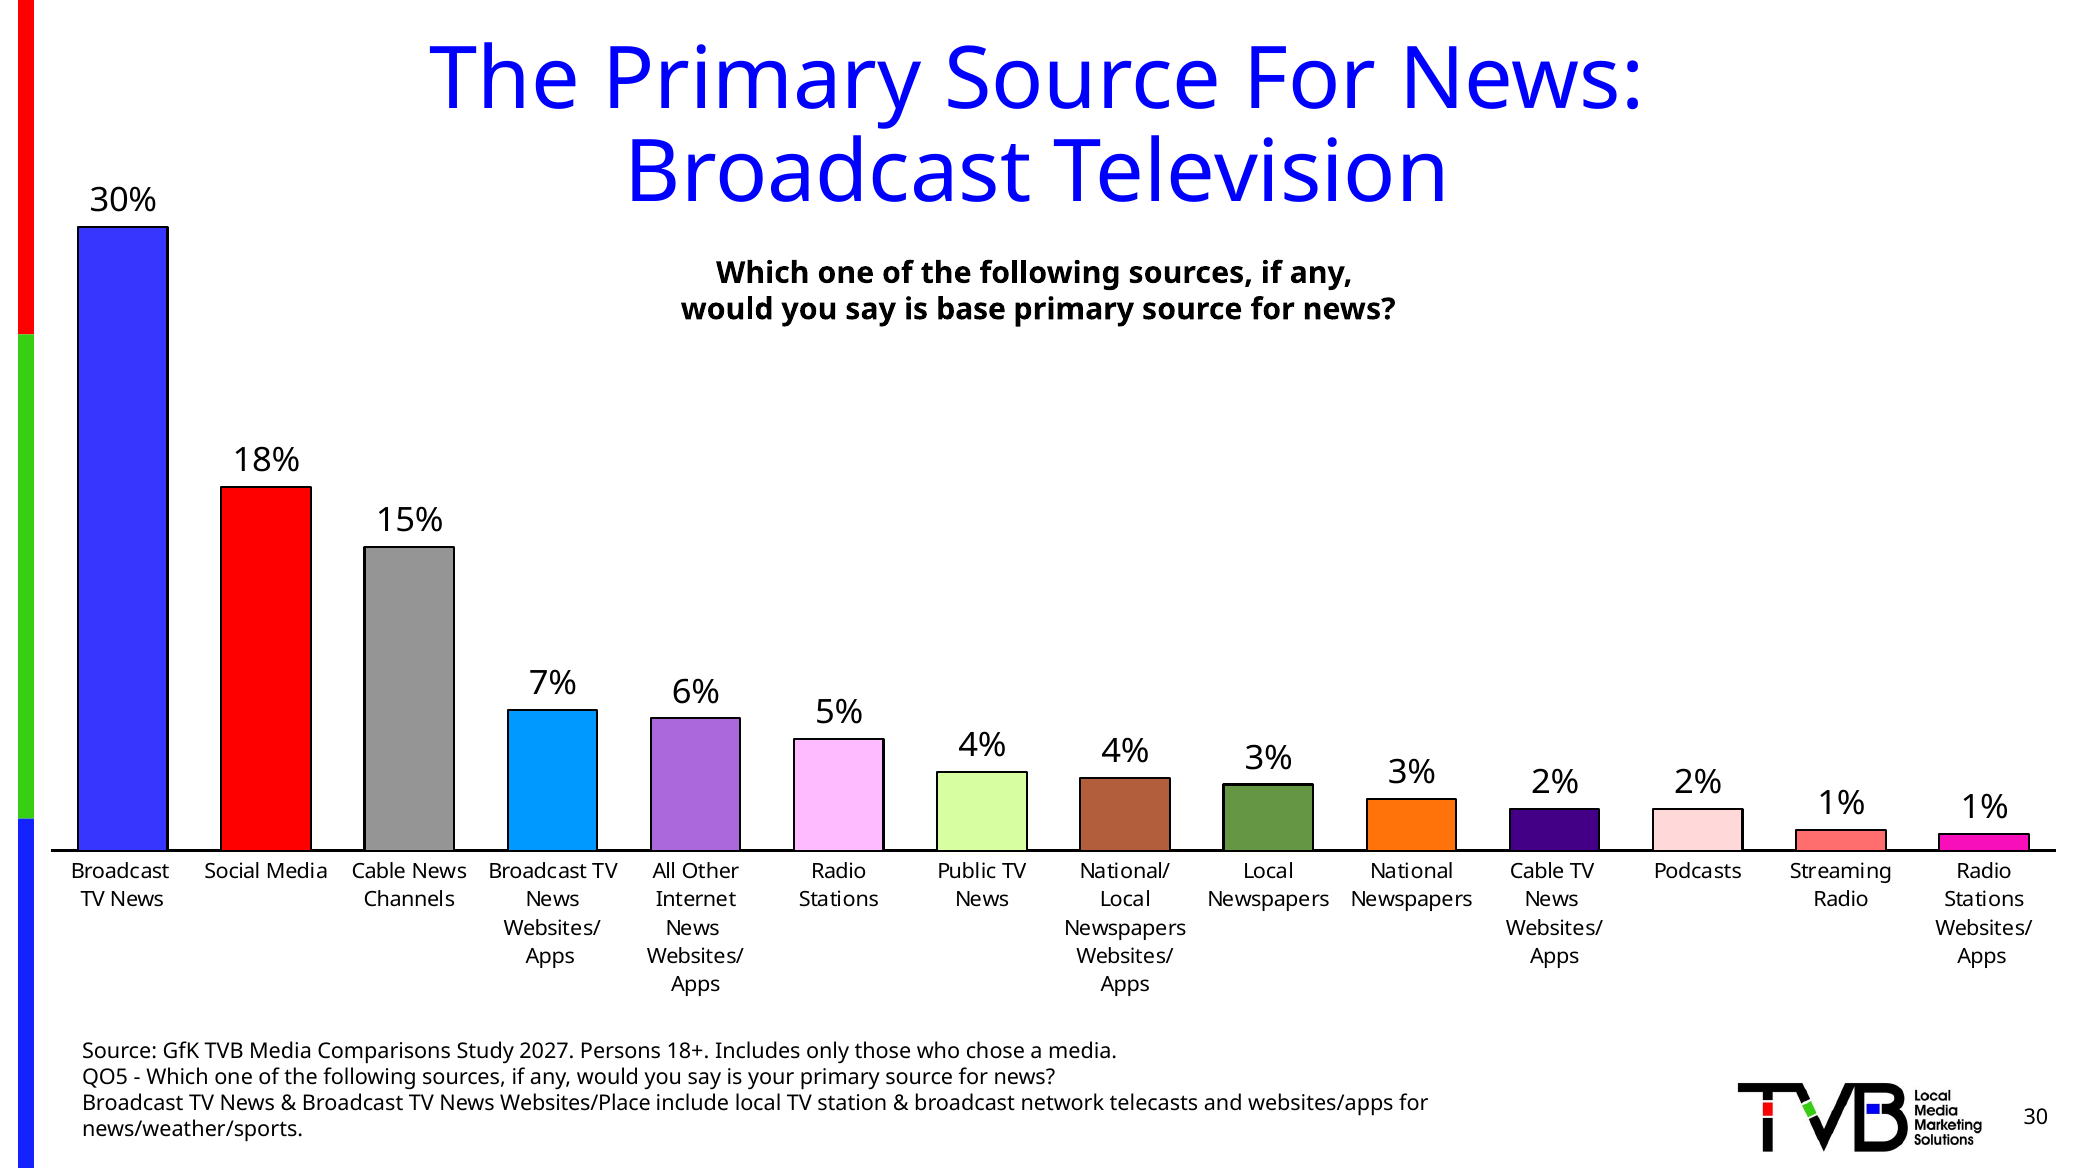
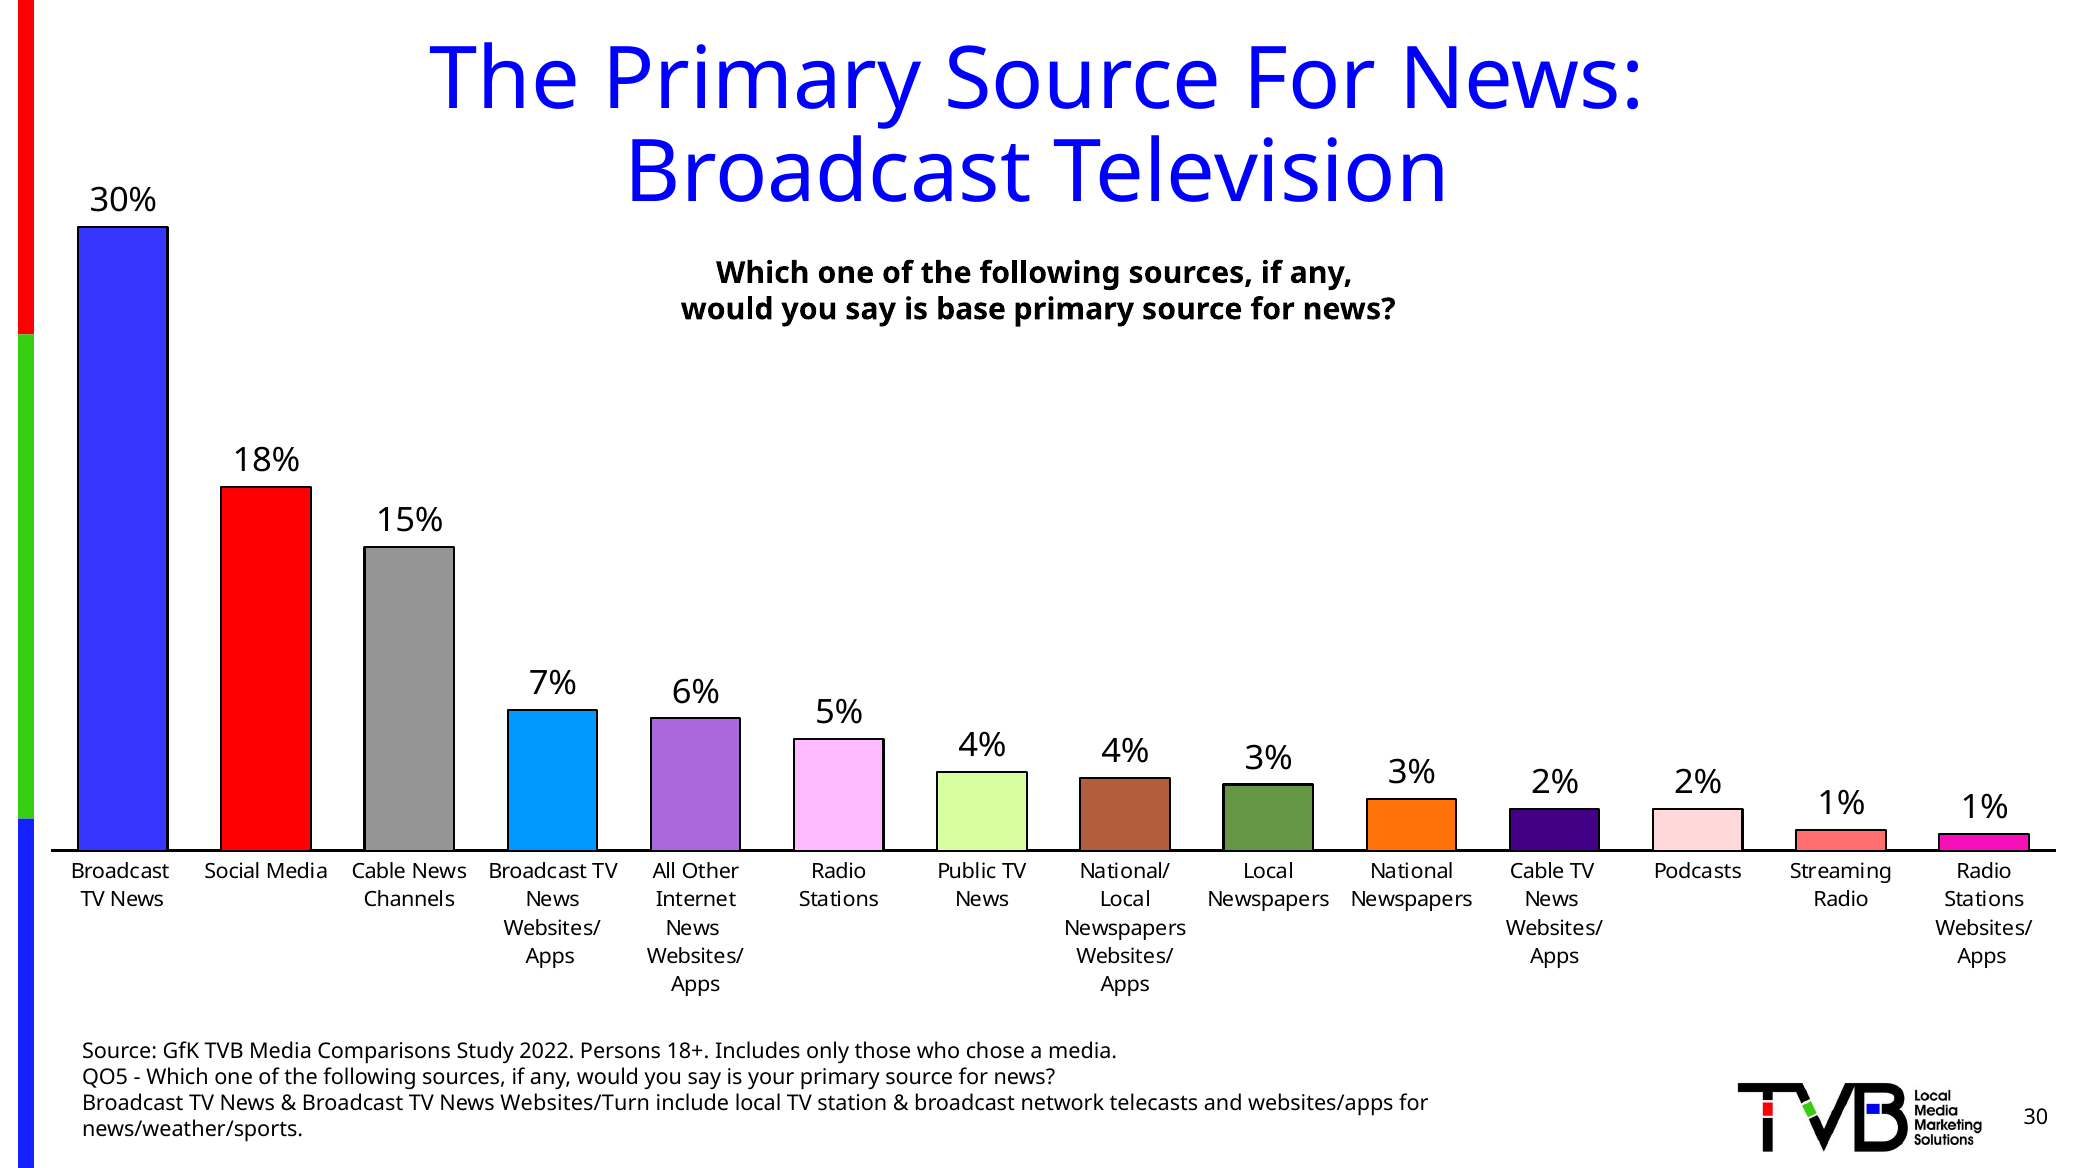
2027: 2027 -> 2022 (547, 1052)
Websites/Place: Websites/Place -> Websites/Turn (575, 1104)
